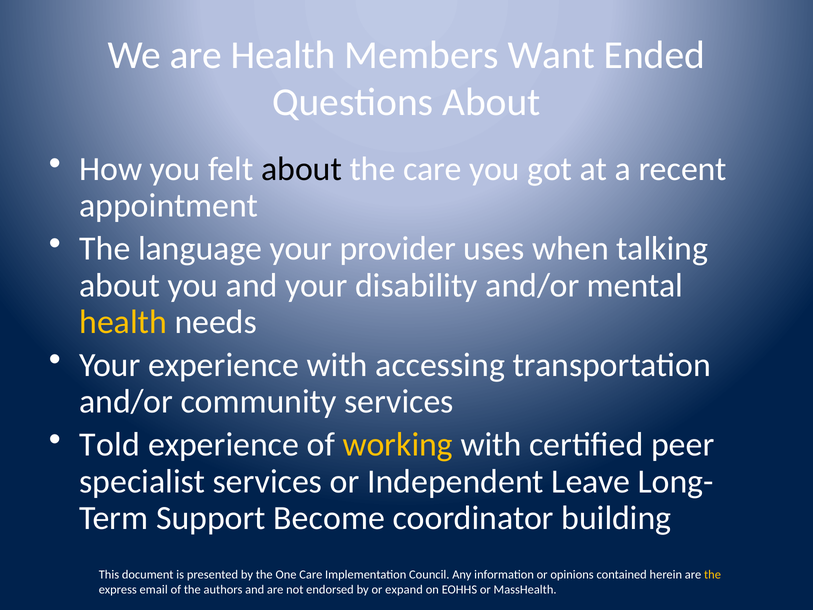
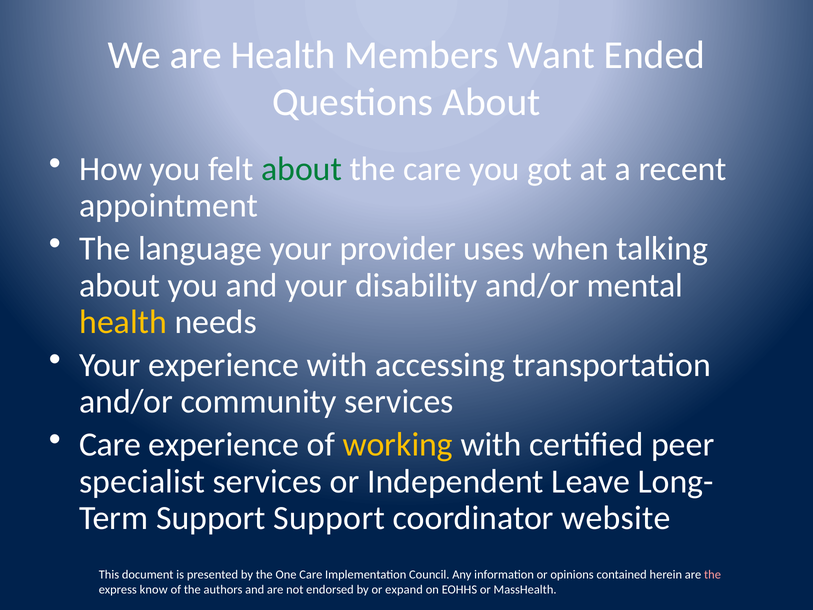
about colour: black -> green (302, 169)
Told: Told -> Care (110, 445)
Support Become: Become -> Support (329, 518)
building: building -> website (616, 518)
the colour: yellow -> pink (713, 574)
email: email -> know (154, 589)
